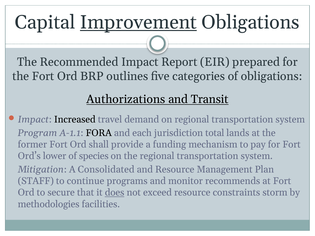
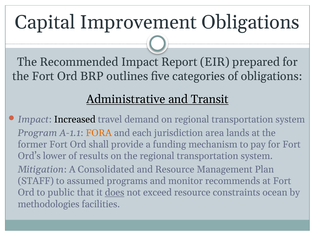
Improvement underline: present -> none (138, 22)
Authorizations: Authorizations -> Administrative (126, 99)
FORA colour: black -> orange (99, 133)
total: total -> area (215, 133)
species: species -> results (94, 156)
continue: continue -> assumed (86, 181)
secure: secure -> public (61, 193)
storm: storm -> ocean (275, 193)
